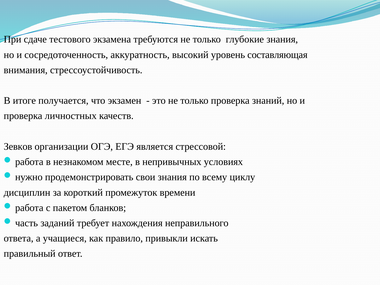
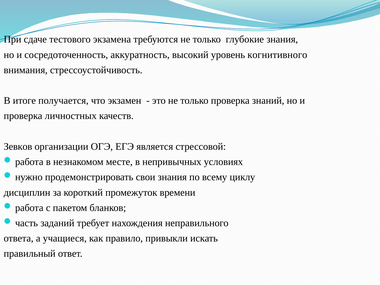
составляющая: составляющая -> когнитивного (277, 55)
